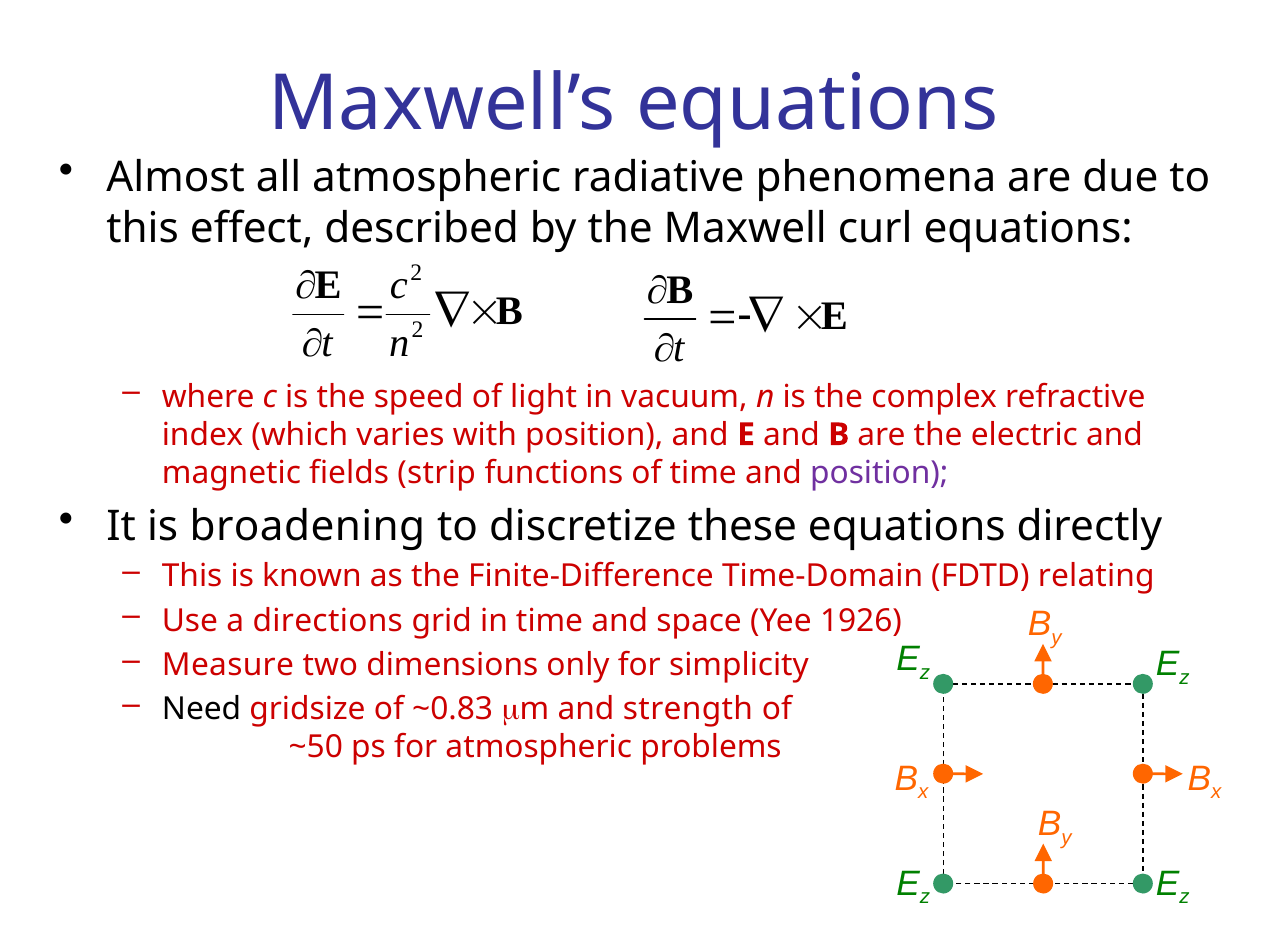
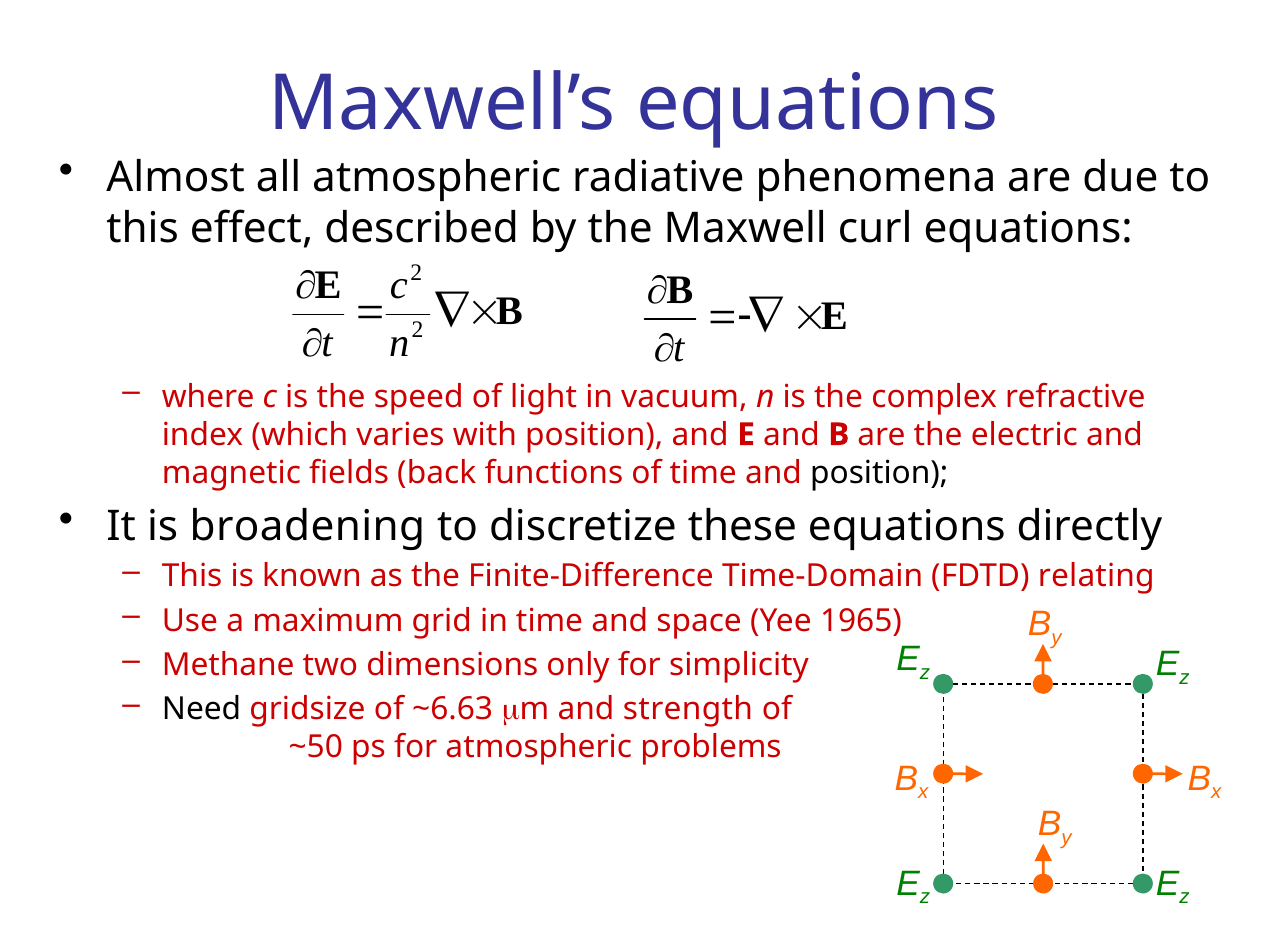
strip: strip -> back (437, 473)
position colour: purple -> black (879, 473)
directions: directions -> maximum (328, 621)
1926: 1926 -> 1965 (861, 621)
Measure: Measure -> Methane (228, 665)
~0.83: ~0.83 -> ~6.63 (453, 709)
